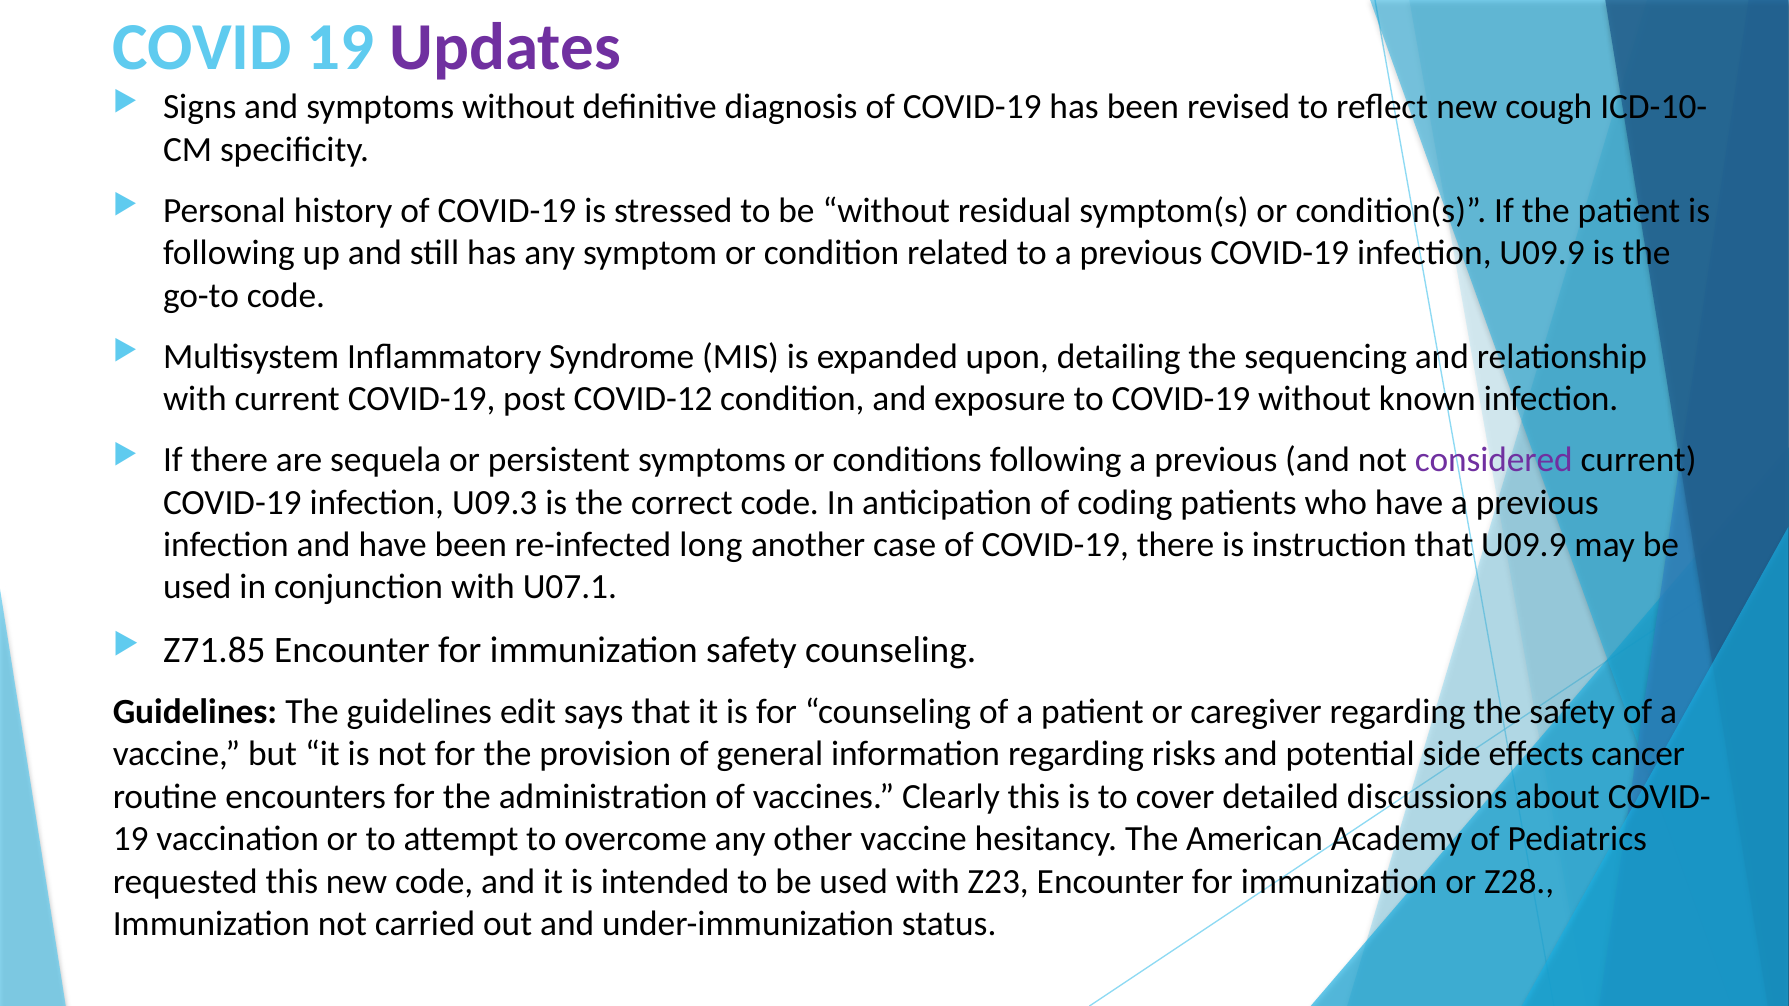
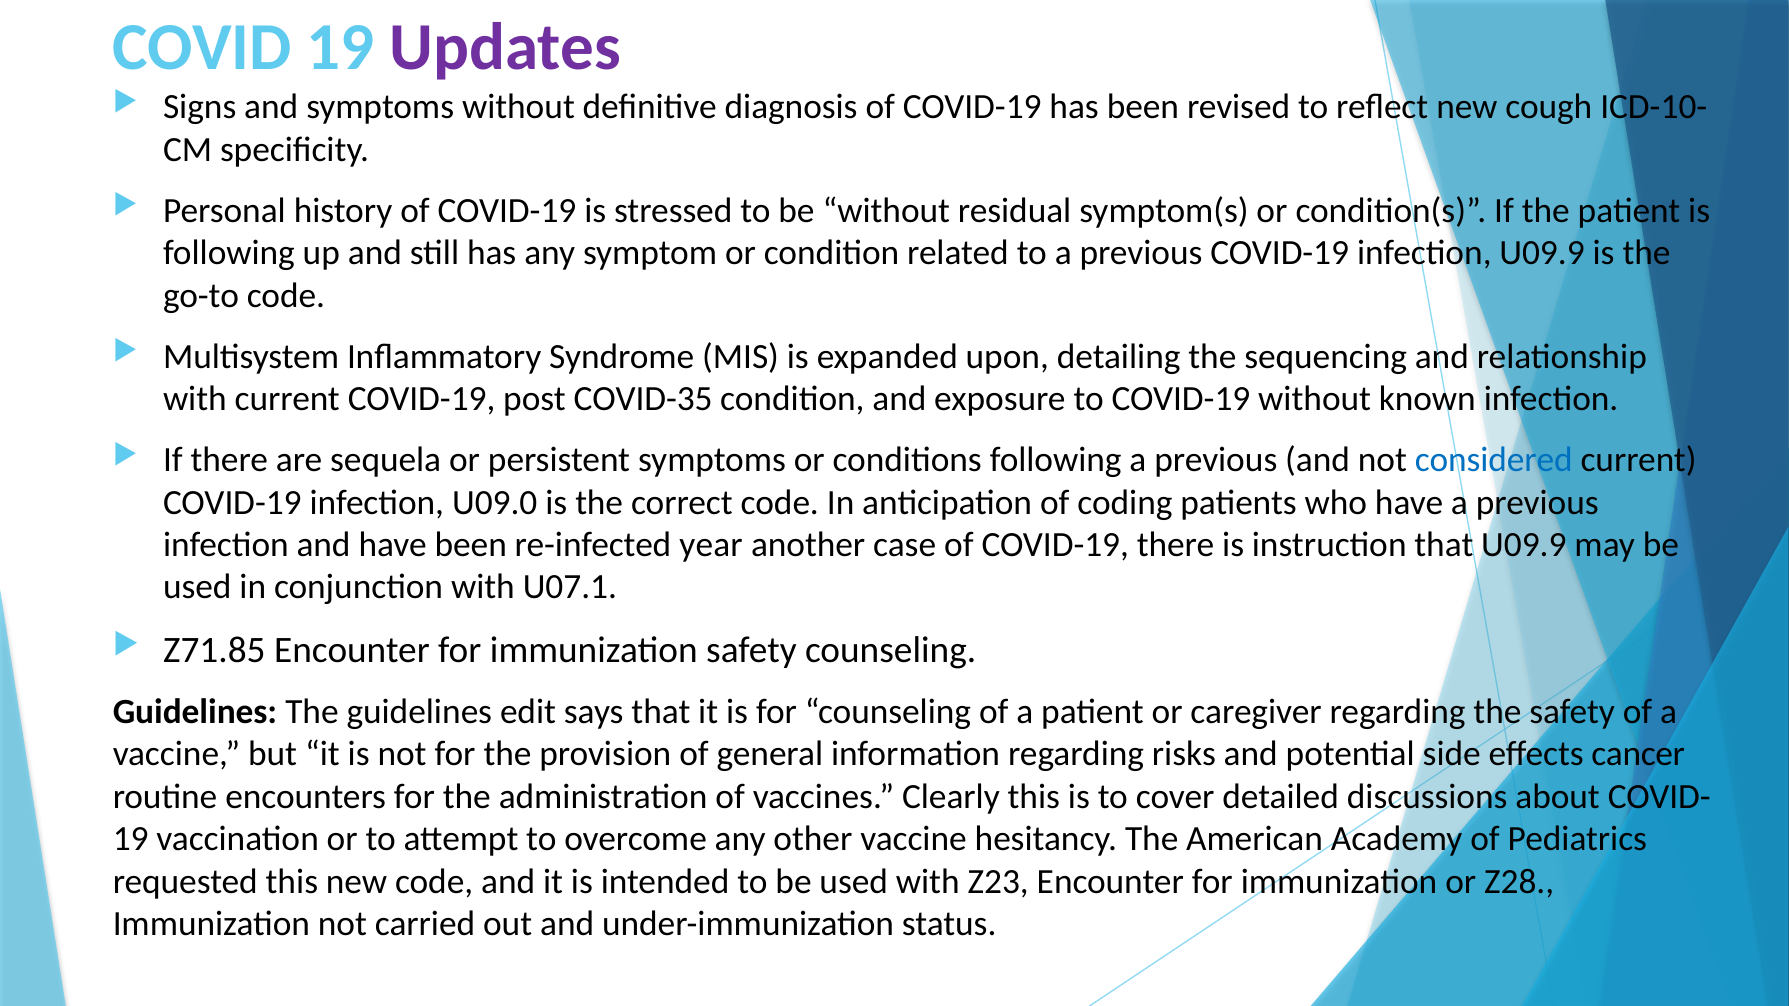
COVID-12: COVID-12 -> COVID-35 (643, 399)
considered colour: purple -> blue (1494, 460)
U09.3: U09.3 -> U09.0 (495, 503)
long: long -> year (711, 545)
